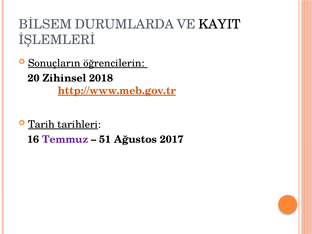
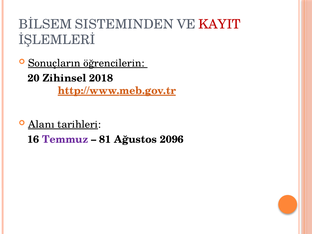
DURUMLARDA: DURUMLARDA -> SISTEMINDEN (124, 24)
KAYIT colour: black -> red (220, 24)
Tarih: Tarih -> Alanı (41, 124)
51: 51 -> 81 (105, 140)
2017: 2017 -> 2096 (172, 140)
